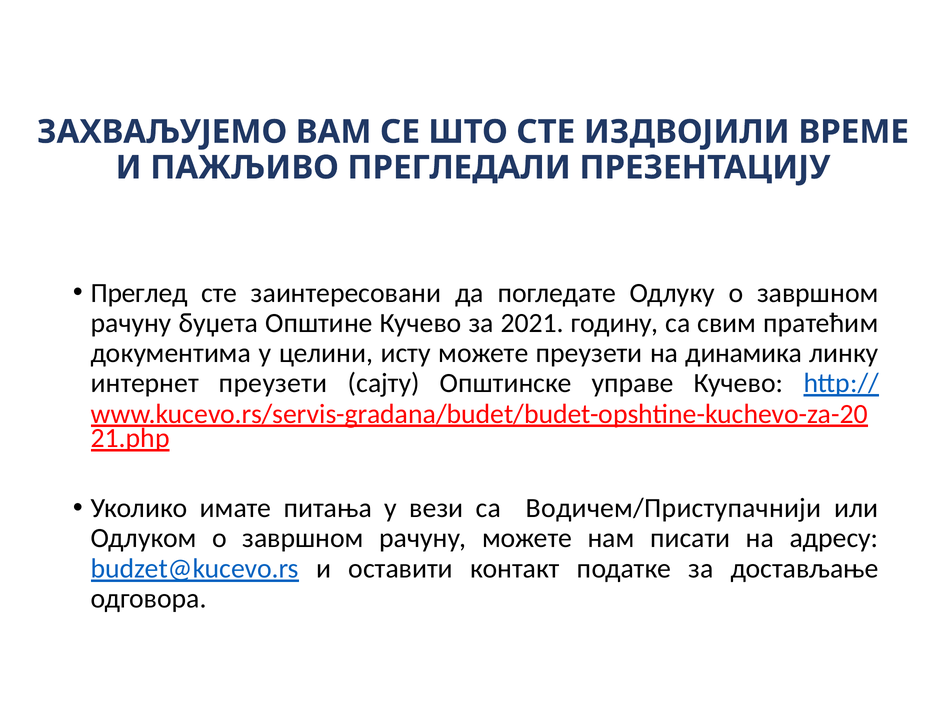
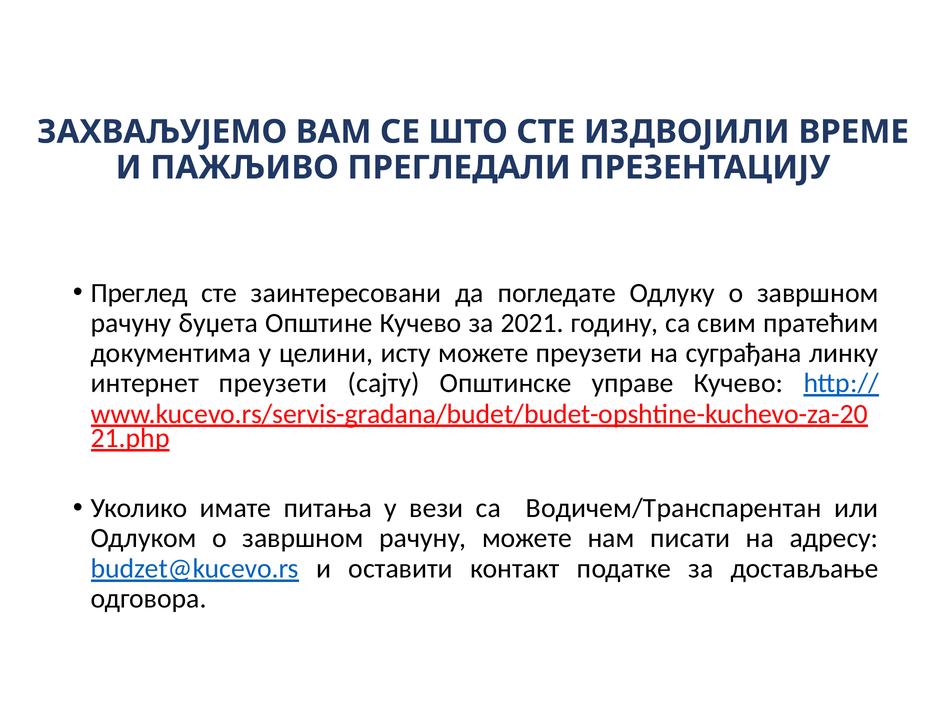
динамика: динамика -> суграђана (744, 353)
Водичем/Приступачнији: Водичем/Приступачнији -> Водичем/Транспарентан (674, 508)
